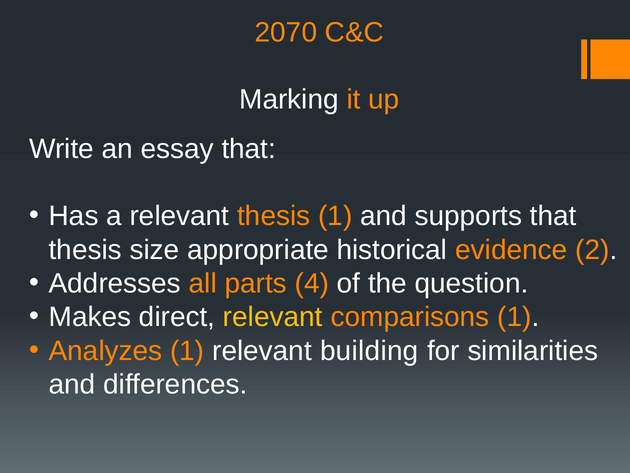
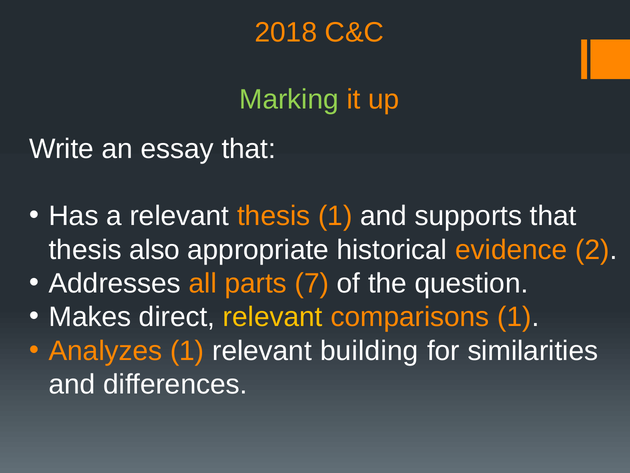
2070: 2070 -> 2018 (286, 32)
Marking colour: white -> light green (289, 100)
size: size -> also (155, 250)
4: 4 -> 7 (312, 283)
